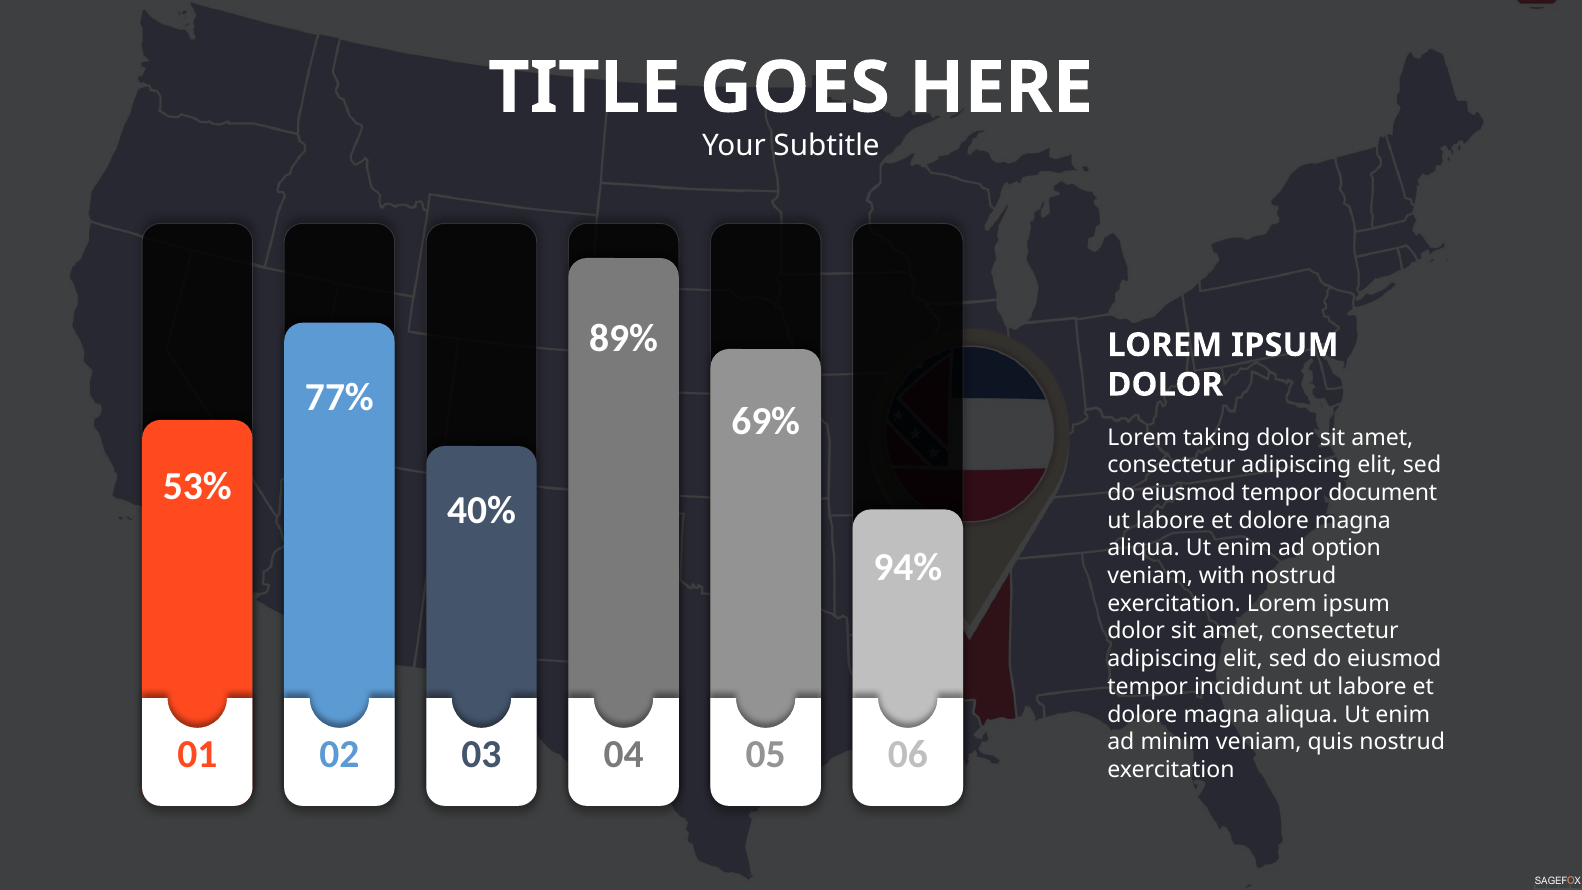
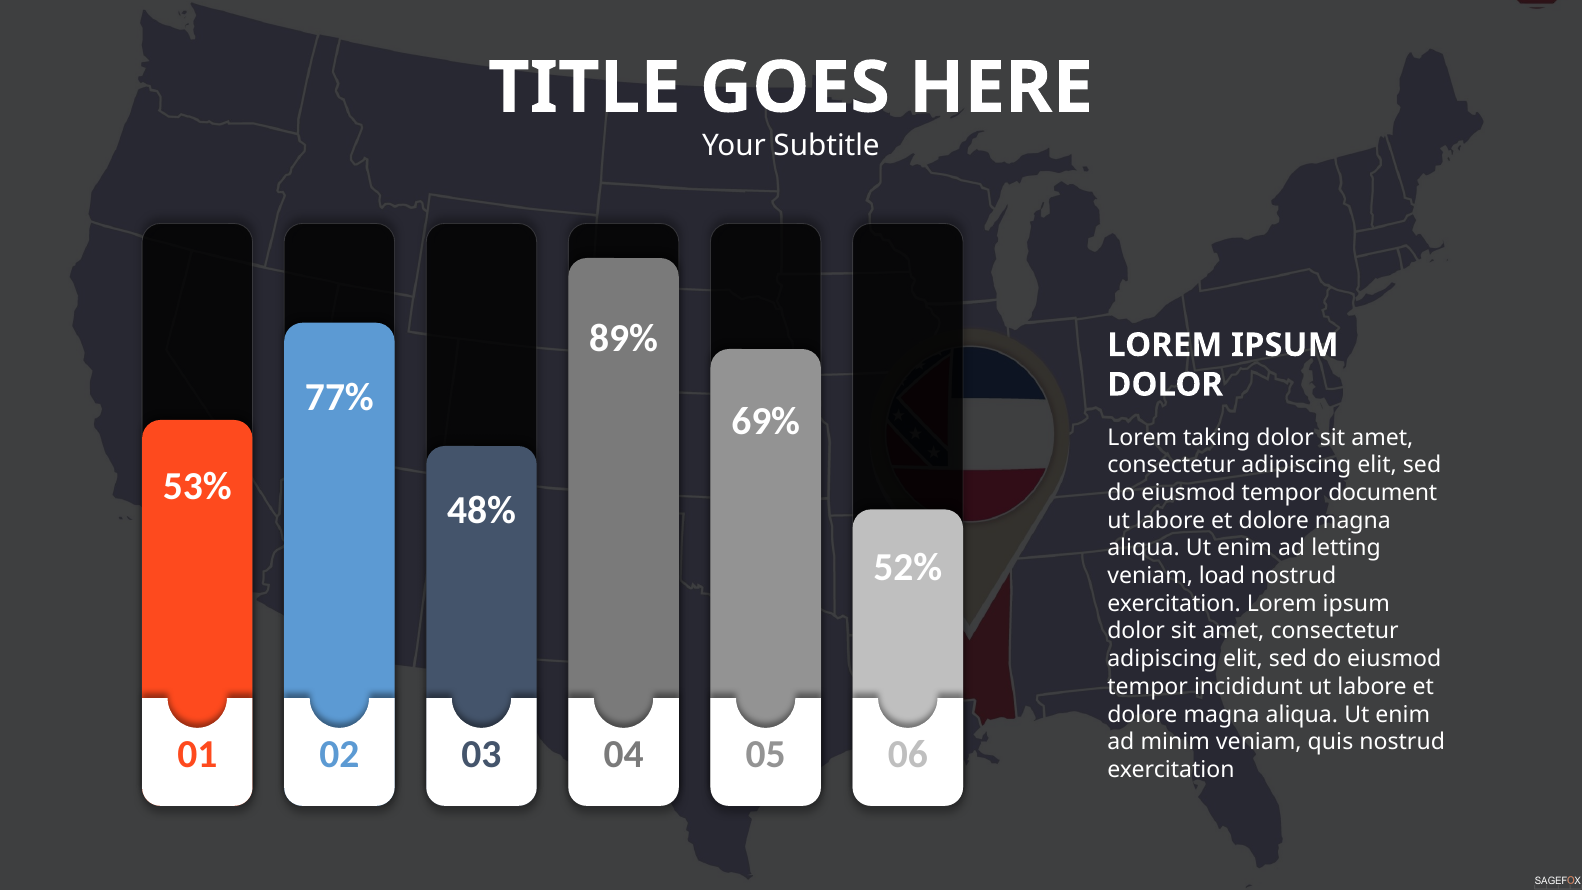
40%: 40% -> 48% (481, 510)
option: option -> letting (1346, 548)
94%: 94% -> 52% (908, 568)
with: with -> load (1222, 576)
